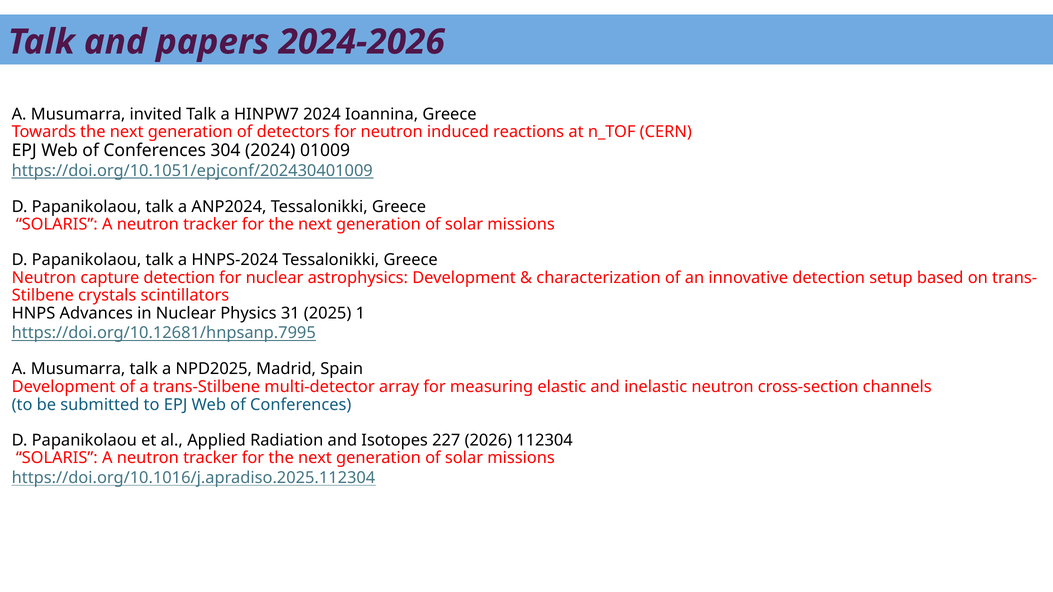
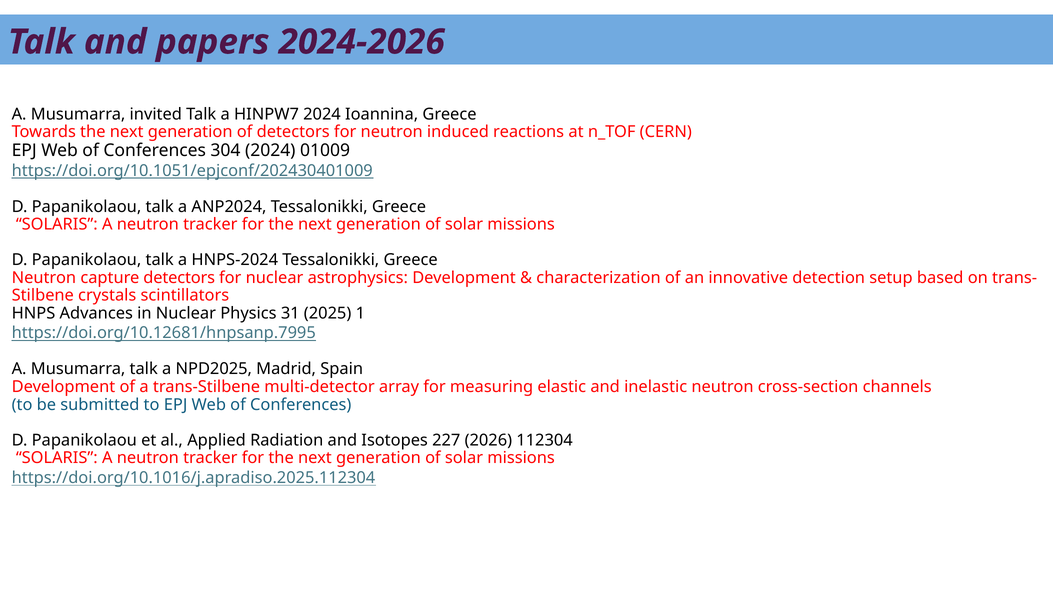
capture detection: detection -> detectors (179, 278)
